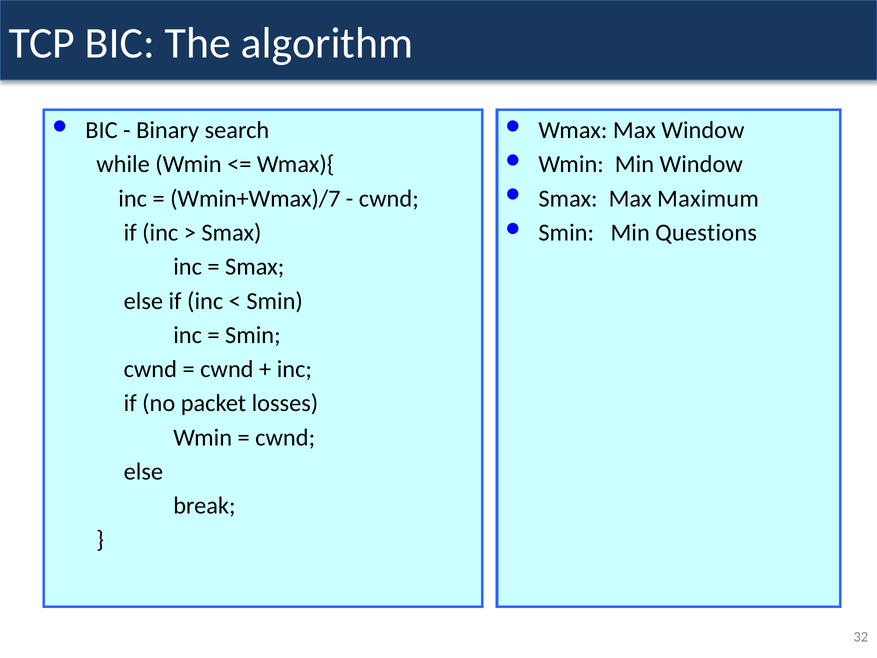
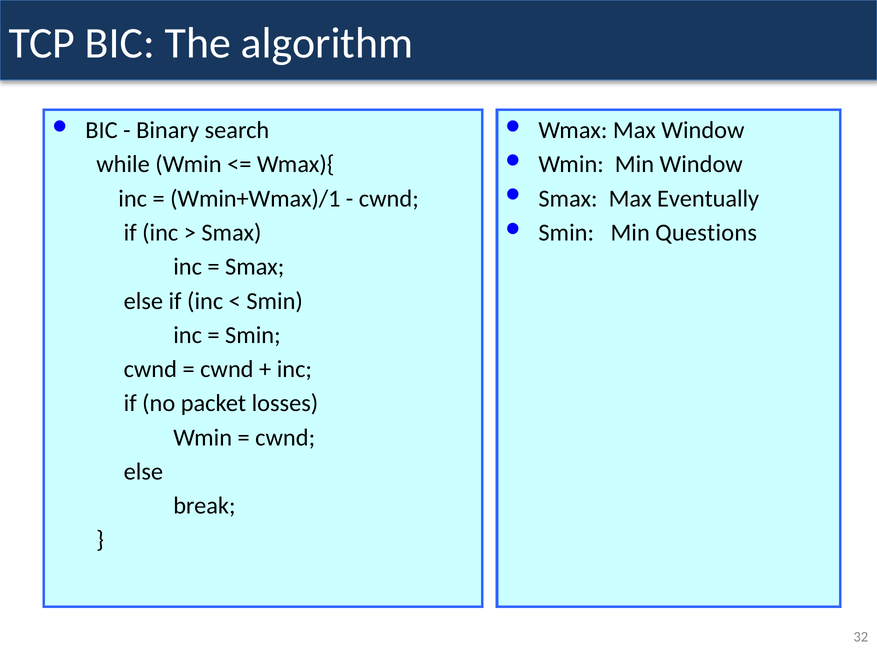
Maximum: Maximum -> Eventually (708, 199)
Wmin+Wmax)/7: Wmin+Wmax)/7 -> Wmin+Wmax)/1 (255, 199)
